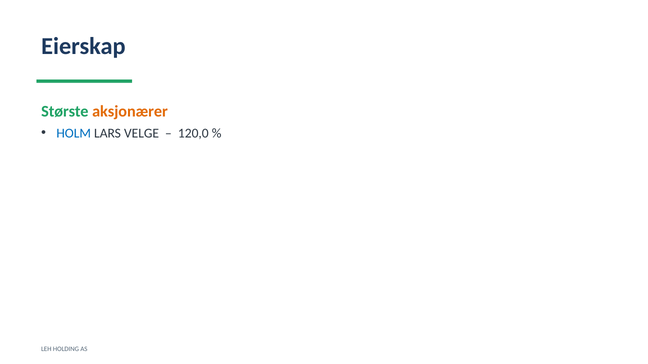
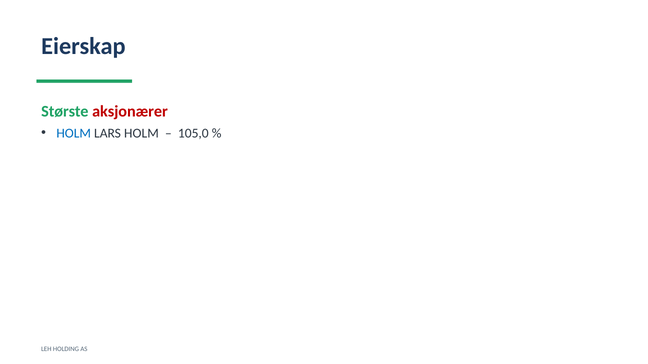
aksjonærer colour: orange -> red (130, 112)
LARS VELGE: VELGE -> HOLM (141, 133)
120,0: 120,0 -> 105,0 (193, 133)
